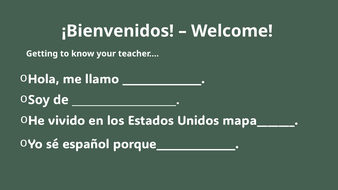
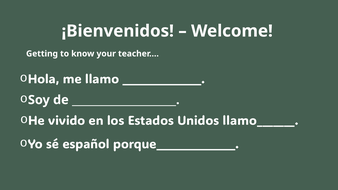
mapa_______: mapa_______ -> llamo_______ (260, 121)
